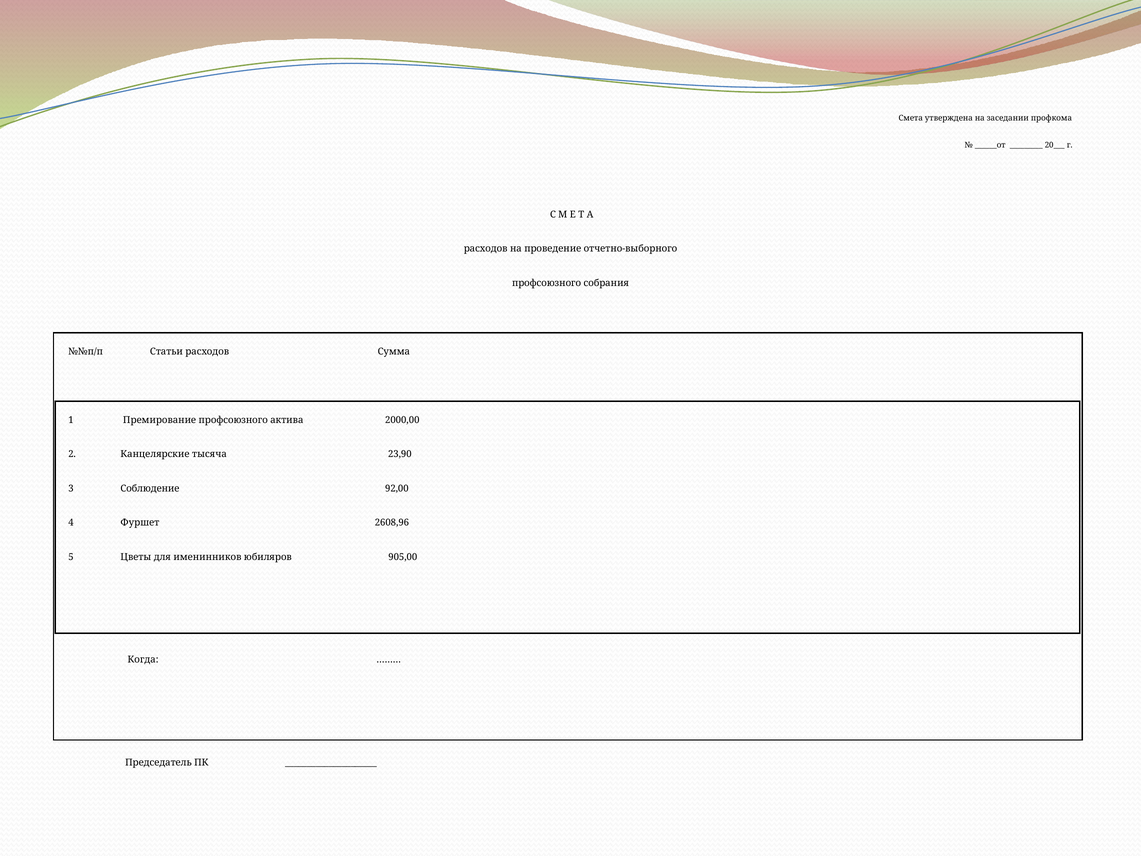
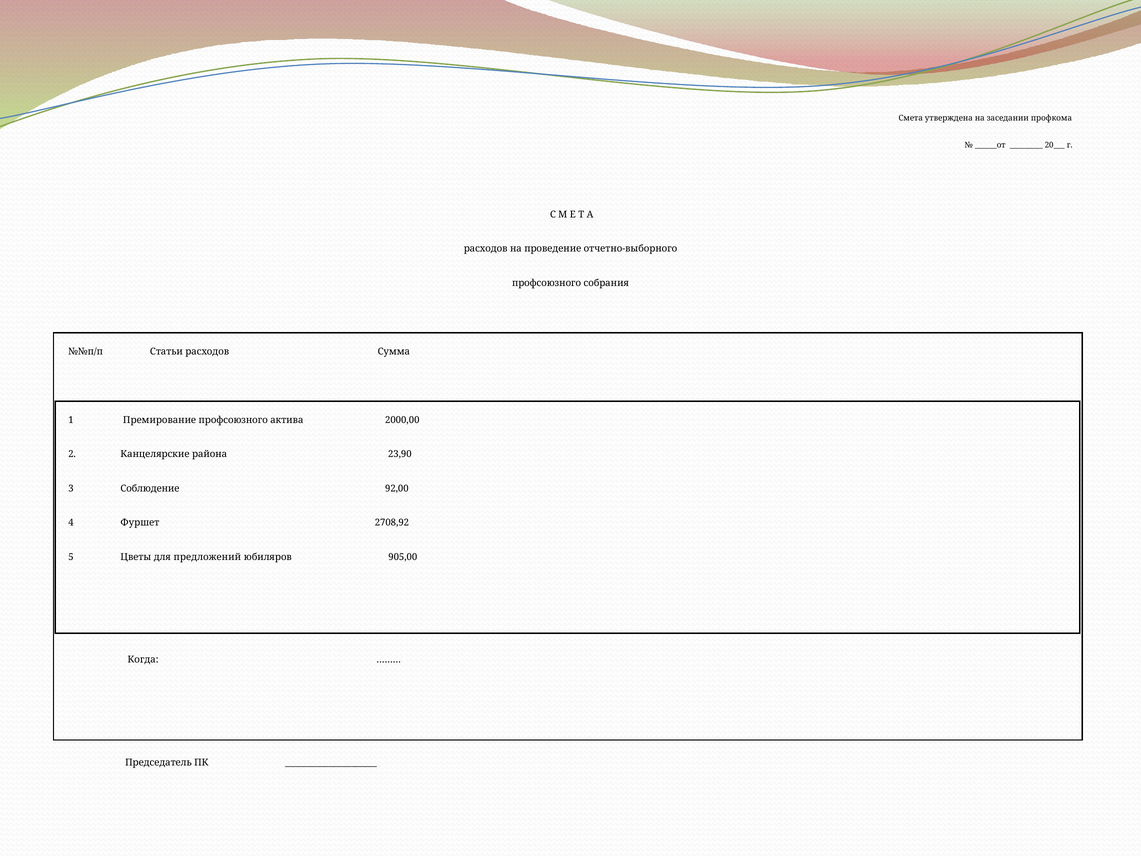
тысяча: тысяча -> района (210, 454)
2608,96: 2608,96 -> 2708,92 (392, 523)
именинников: именинников -> предложений (207, 557)
